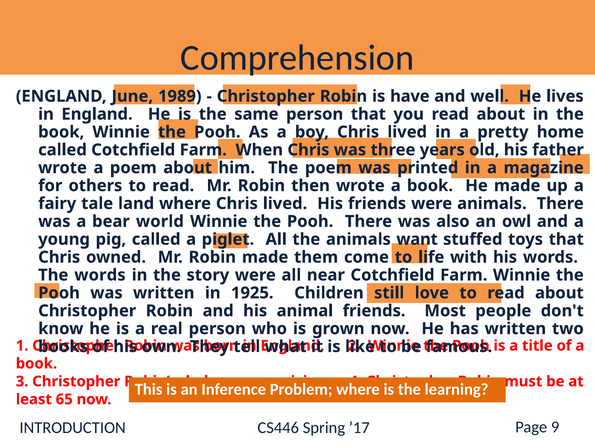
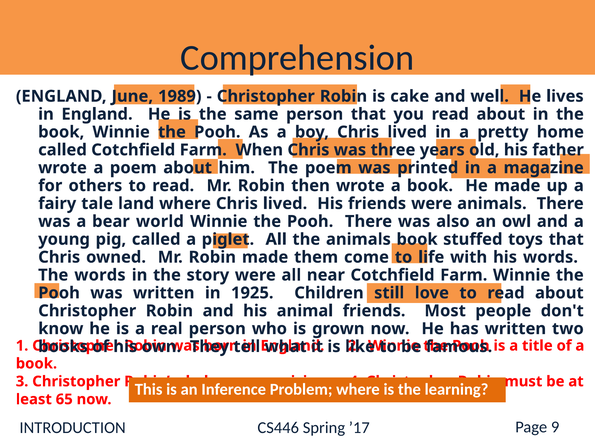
have: have -> cake (410, 96)
animals want: want -> book (417, 239)
